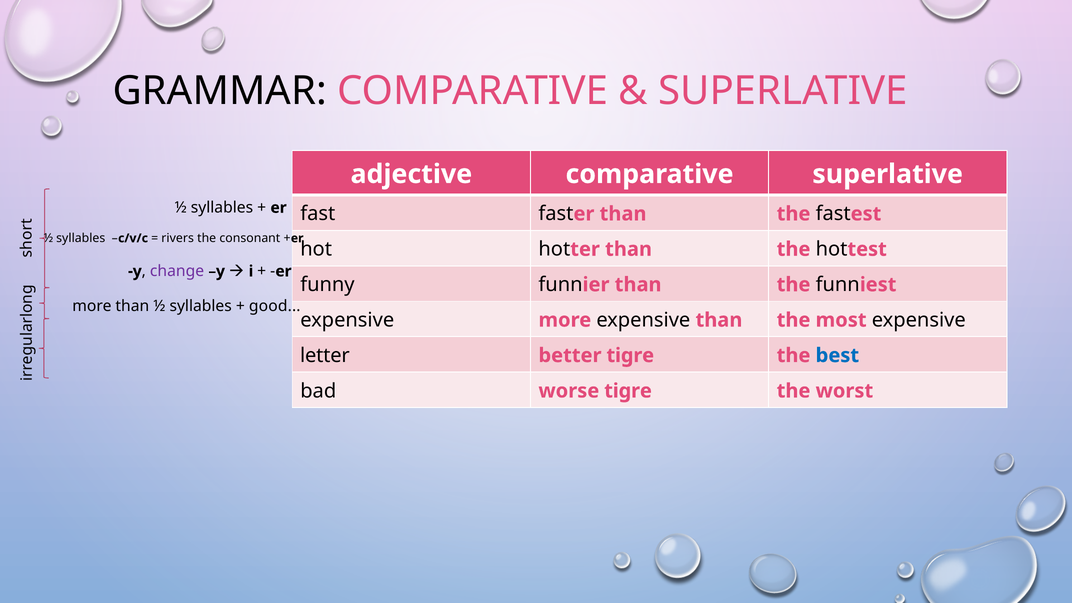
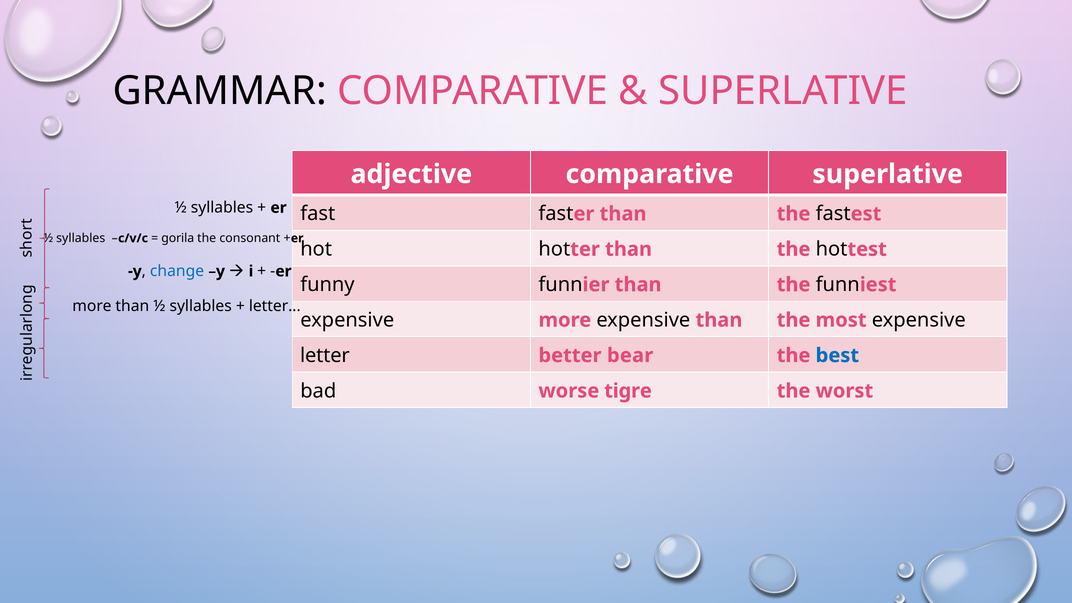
rivers: rivers -> gorila (178, 238)
change colour: purple -> blue (177, 271)
good: good -> letter (275, 306)
better tigre: tigre -> bear (630, 355)
